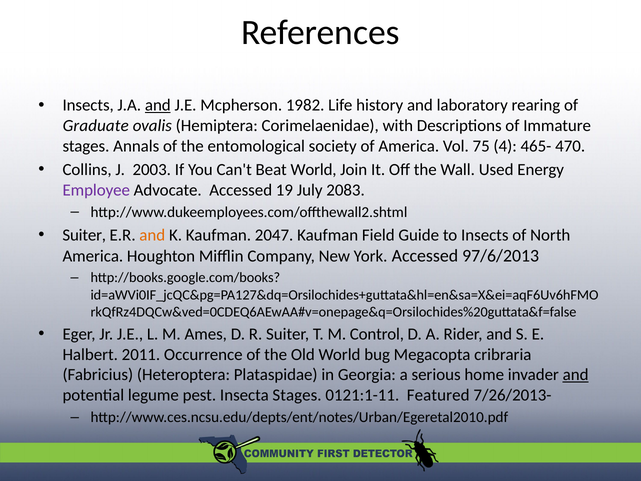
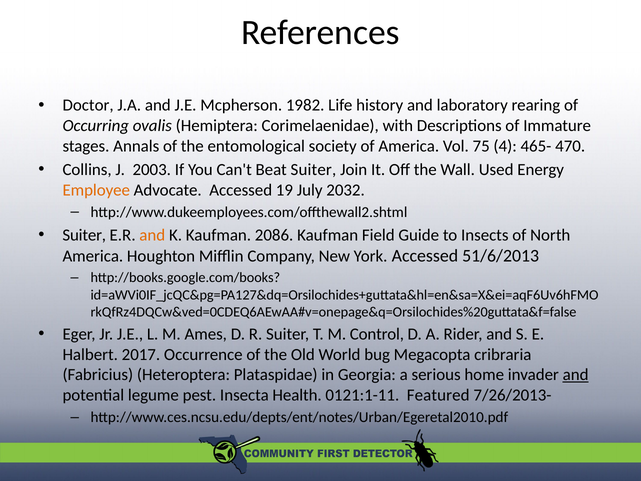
Insects: Insects -> Doctor (88, 105)
and underline: present -> none (158, 105)
Graduate: Graduate -> Occurring (96, 126)
Beat World: World -> Suiter (313, 170)
Employee colour: purple -> orange (96, 190)
2083: 2083 -> 2032 (346, 190)
2047: 2047 -> 2086 (274, 235)
97/6/2013: 97/6/2013 -> 51/6/2013 (501, 256)
2011: 2011 -> 2017 (141, 354)
Insecta Stages: Stages -> Health (297, 395)
